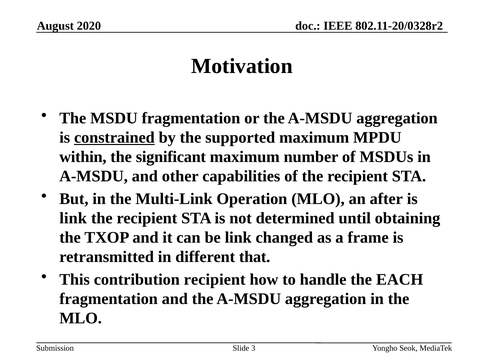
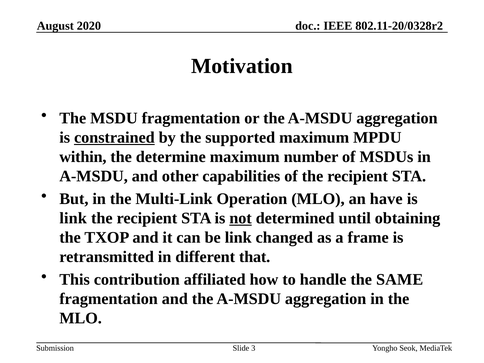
significant: significant -> determine (171, 157)
after: after -> have (386, 199)
not underline: none -> present (241, 218)
contribution recipient: recipient -> affiliated (215, 279)
EACH: EACH -> SAME (400, 279)
